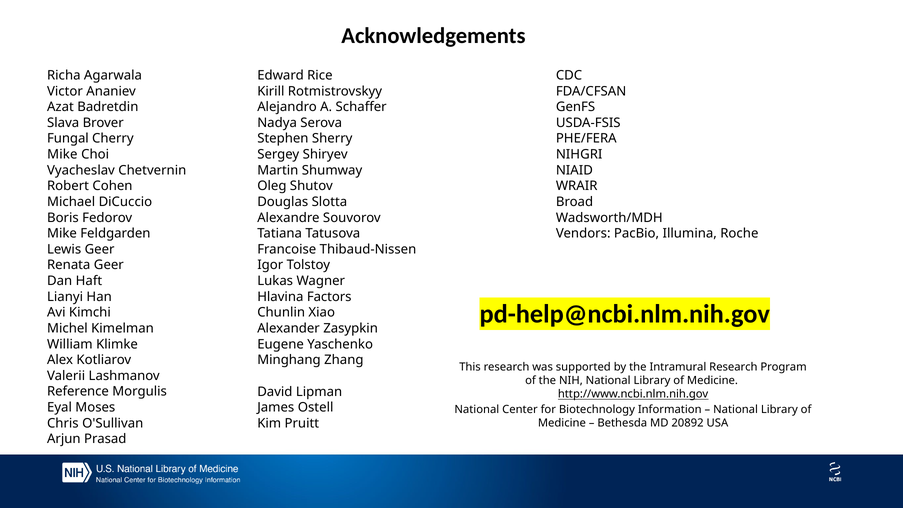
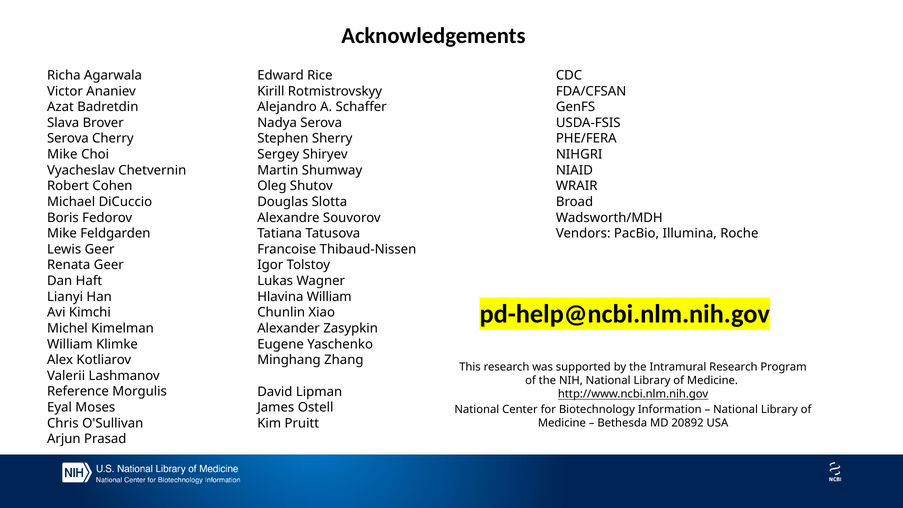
Fungal: Fungal -> Serova (68, 139)
Hlavina Factors: Factors -> William (329, 297)
